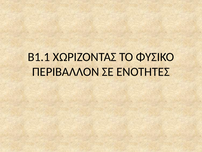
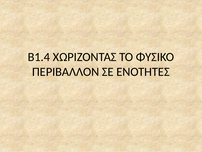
Β1.1: Β1.1 -> Β1.4 (39, 57)
